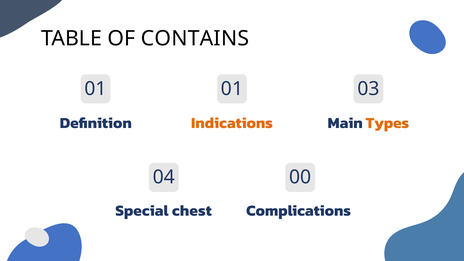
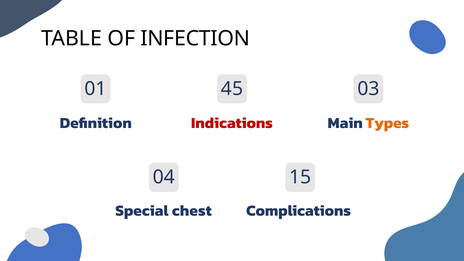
CONTAINS: CONTAINS -> INFECTION (195, 39)
01 01: 01 -> 45 (232, 89)
Indications colour: orange -> red (232, 123)
00: 00 -> 15 (300, 177)
